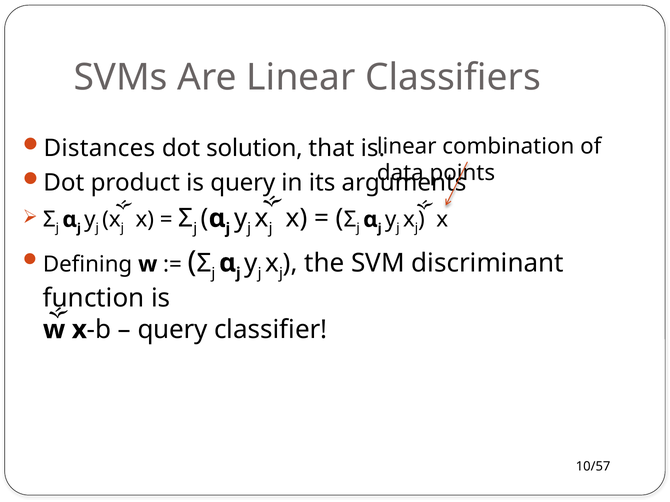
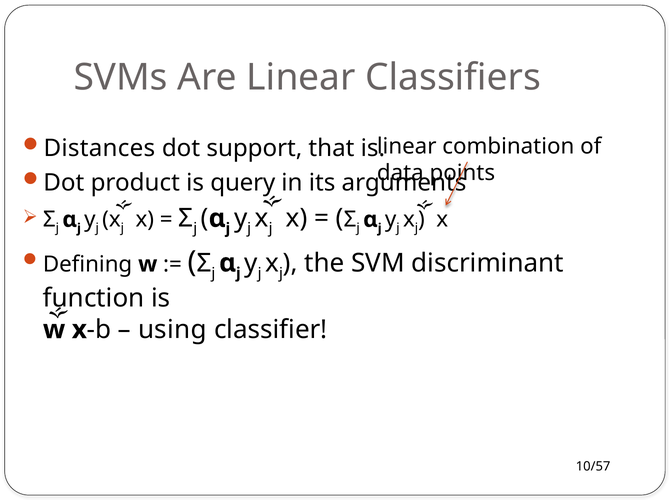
solution: solution -> support (254, 148)
query: query -> using (172, 330)
